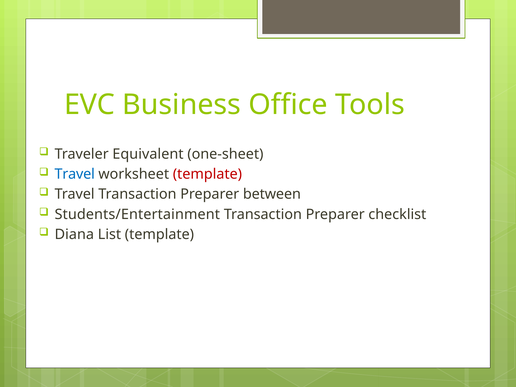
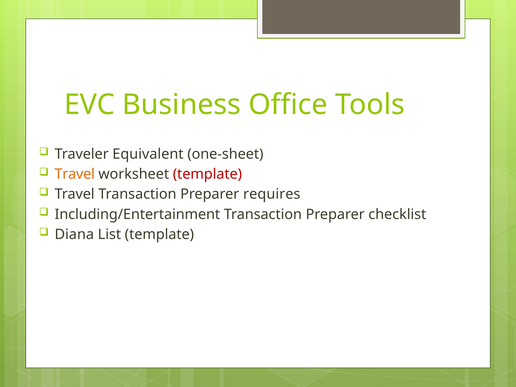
Travel colour: blue -> orange (75, 174)
between: between -> requires (272, 194)
Students/Entertainment: Students/Entertainment -> Including/Entertainment (137, 214)
